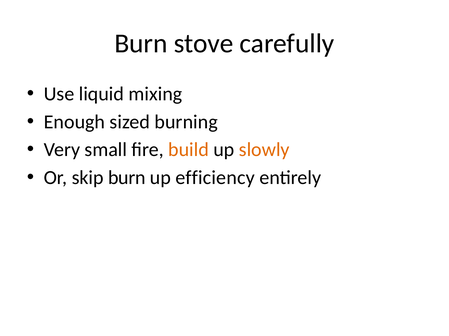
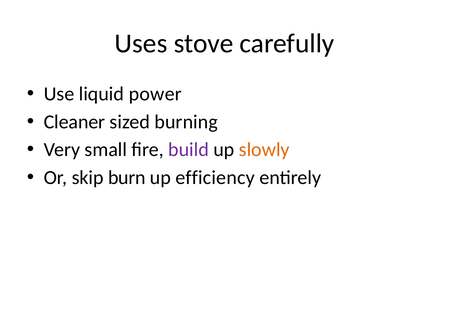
Burn: Burn -> Uses (141, 43)
mixing: mixing -> power (155, 94)
Enough: Enough -> Cleaner (75, 122)
build colour: orange -> purple (189, 150)
